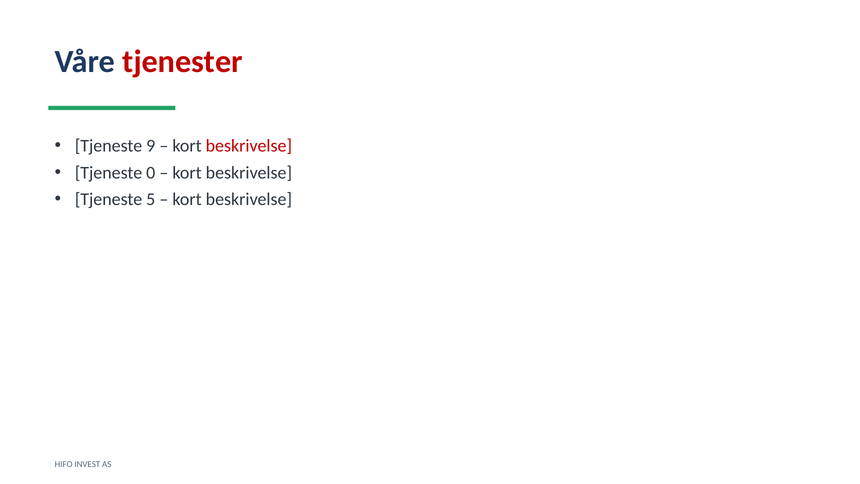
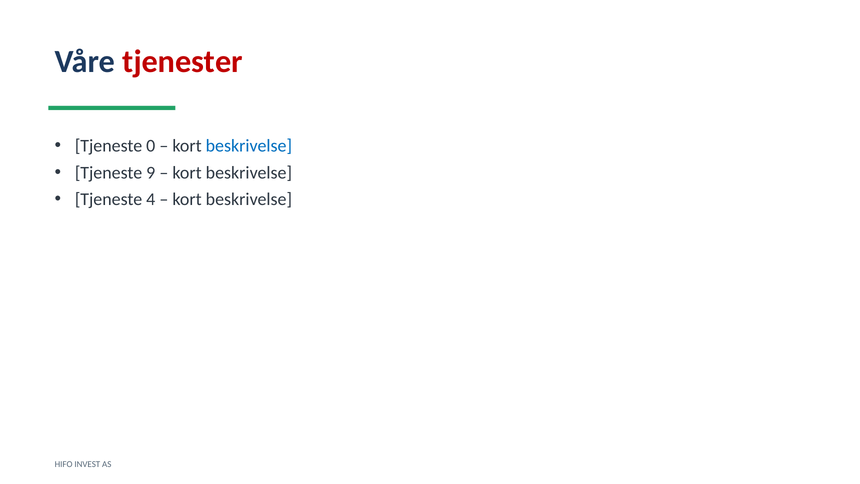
9: 9 -> 0 (151, 146)
beskrivelse colour: red -> blue (249, 146)
0: 0 -> 9 (151, 173)
5: 5 -> 4 (151, 199)
